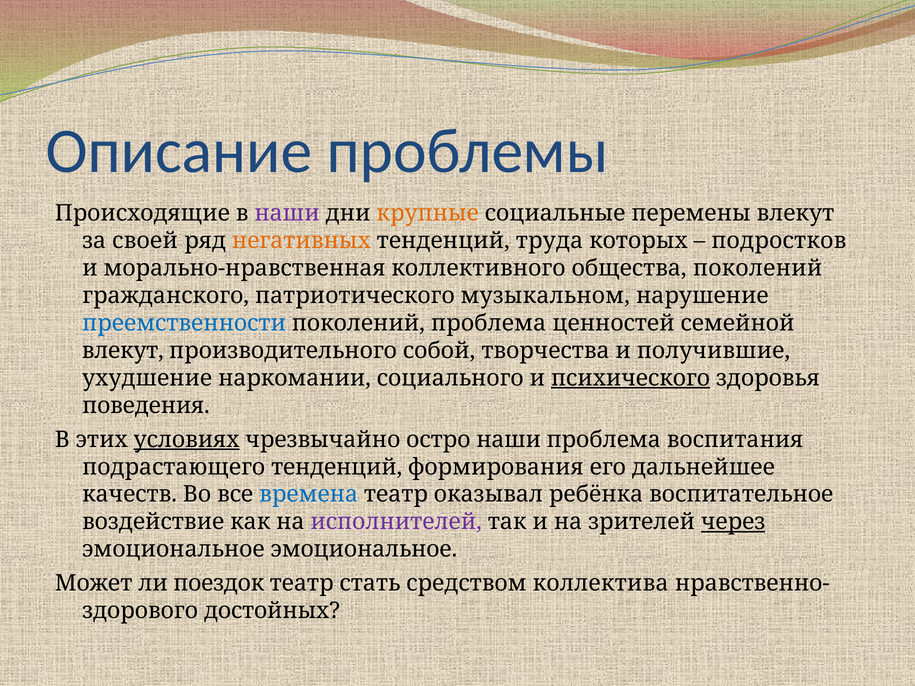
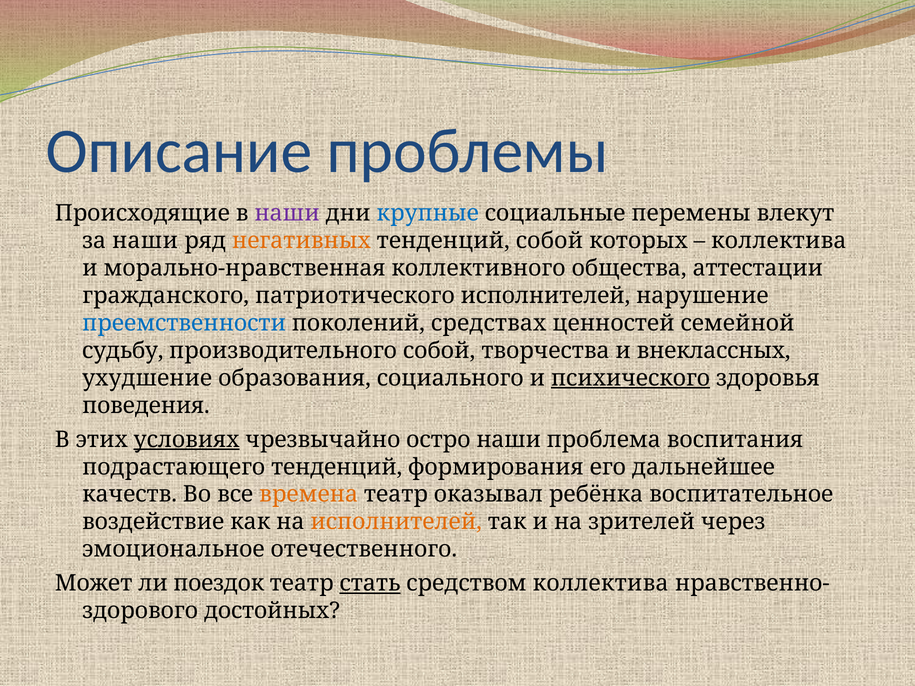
крупные colour: orange -> blue (428, 213)
за своей: своей -> наши (145, 241)
тенденций труда: труда -> собой (549, 241)
подростков: подростков -> коллектива (779, 241)
общества поколений: поколений -> аттестации (758, 268)
патриотического музыкальном: музыкальном -> исполнителей (545, 296)
поколений проблема: проблема -> средствах (489, 323)
влекут: влекут -> судьбу (123, 351)
получившие: получившие -> внеклассных (714, 351)
наркомании: наркомании -> образования (295, 378)
времена colour: blue -> orange (309, 495)
исполнителей colour: purple -> orange (396, 522)
через underline: present -> none (733, 522)
эмоциональное эмоциональное: эмоциональное -> отечественного (364, 549)
стать underline: none -> present (370, 584)
